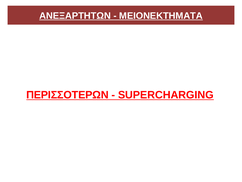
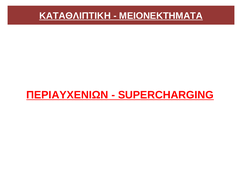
ΑΝΕΞΑΡΤΗΤΩΝ: ΑΝΕΞΑΡΤΗΤΩΝ -> ΚΑΤΑΘΛΙΠΤΙΚΗ (75, 16)
ΠΕΡΙΣΣΟΤΕΡΩΝ: ΠΕΡΙΣΣΟΤΕΡΩΝ -> ΠΕΡΙΑΥΧΕΝΙΩΝ (67, 95)
